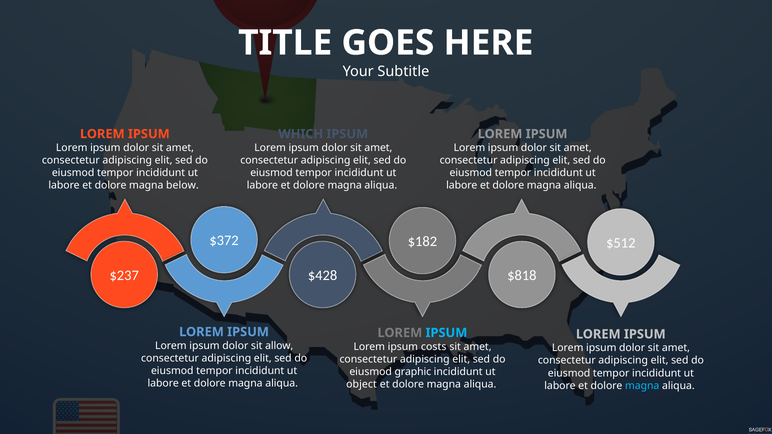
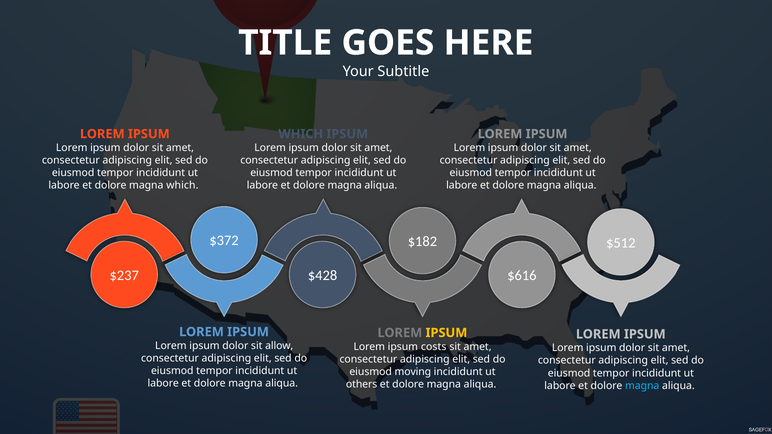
magna below: below -> which (182, 186)
$818: $818 -> $616 (522, 276)
IPSUM colour: light blue -> yellow (446, 333)
graphic: graphic -> moving (413, 372)
object: object -> others (362, 384)
